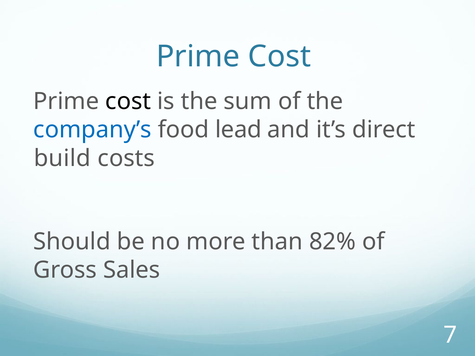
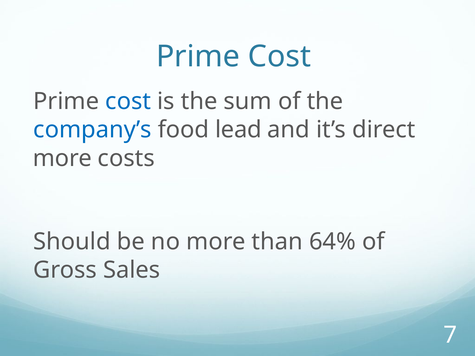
cost colour: black -> blue (128, 101)
build: build -> more (63, 158)
82%: 82% -> 64% (333, 242)
